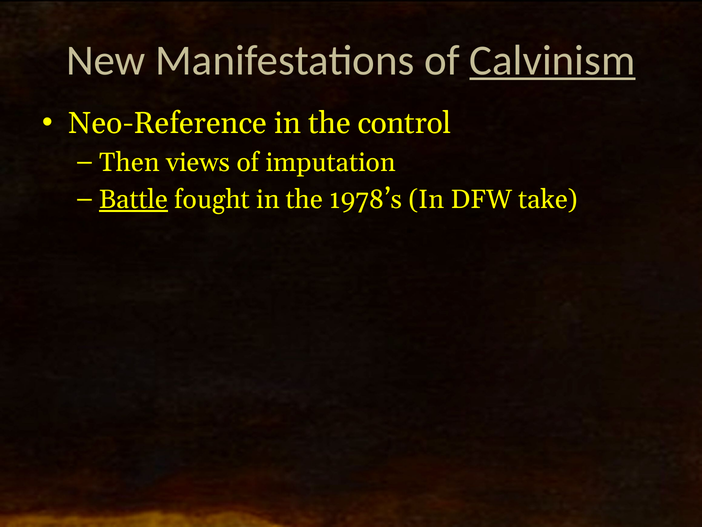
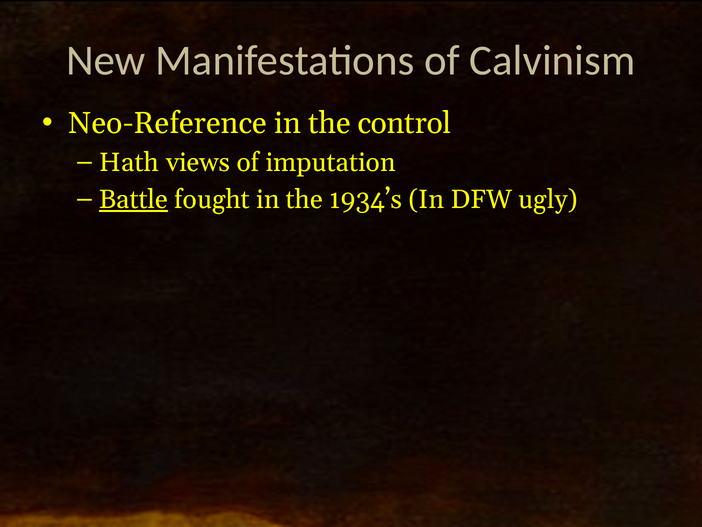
Calvinism underline: present -> none (552, 60)
Then: Then -> Hath (129, 162)
1978’s: 1978’s -> 1934’s (366, 199)
take: take -> ugly (548, 199)
